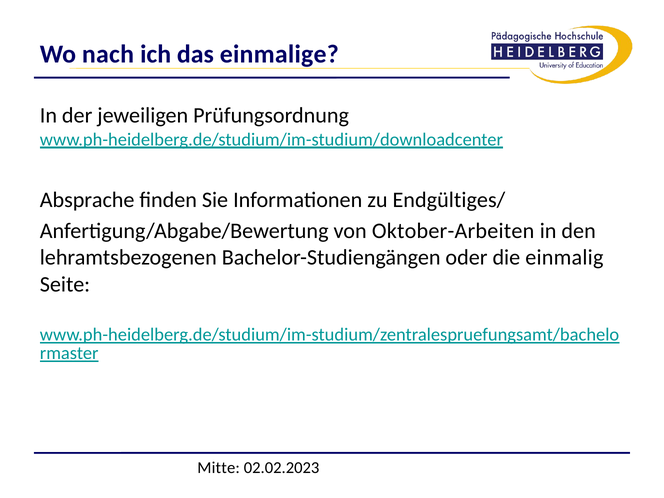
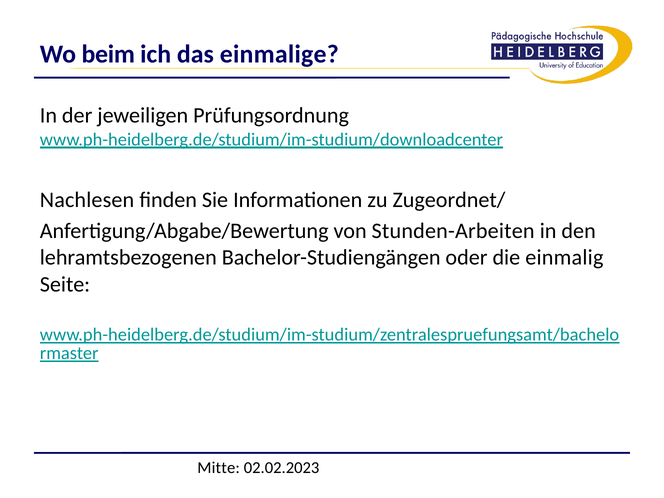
nach: nach -> beim (108, 54)
Absprache: Absprache -> Nachlesen (87, 200)
Endgültiges/: Endgültiges/ -> Zugeordnet/ (449, 200)
Oktober-Arbeiten: Oktober-Arbeiten -> Stunden-Arbeiten (453, 231)
